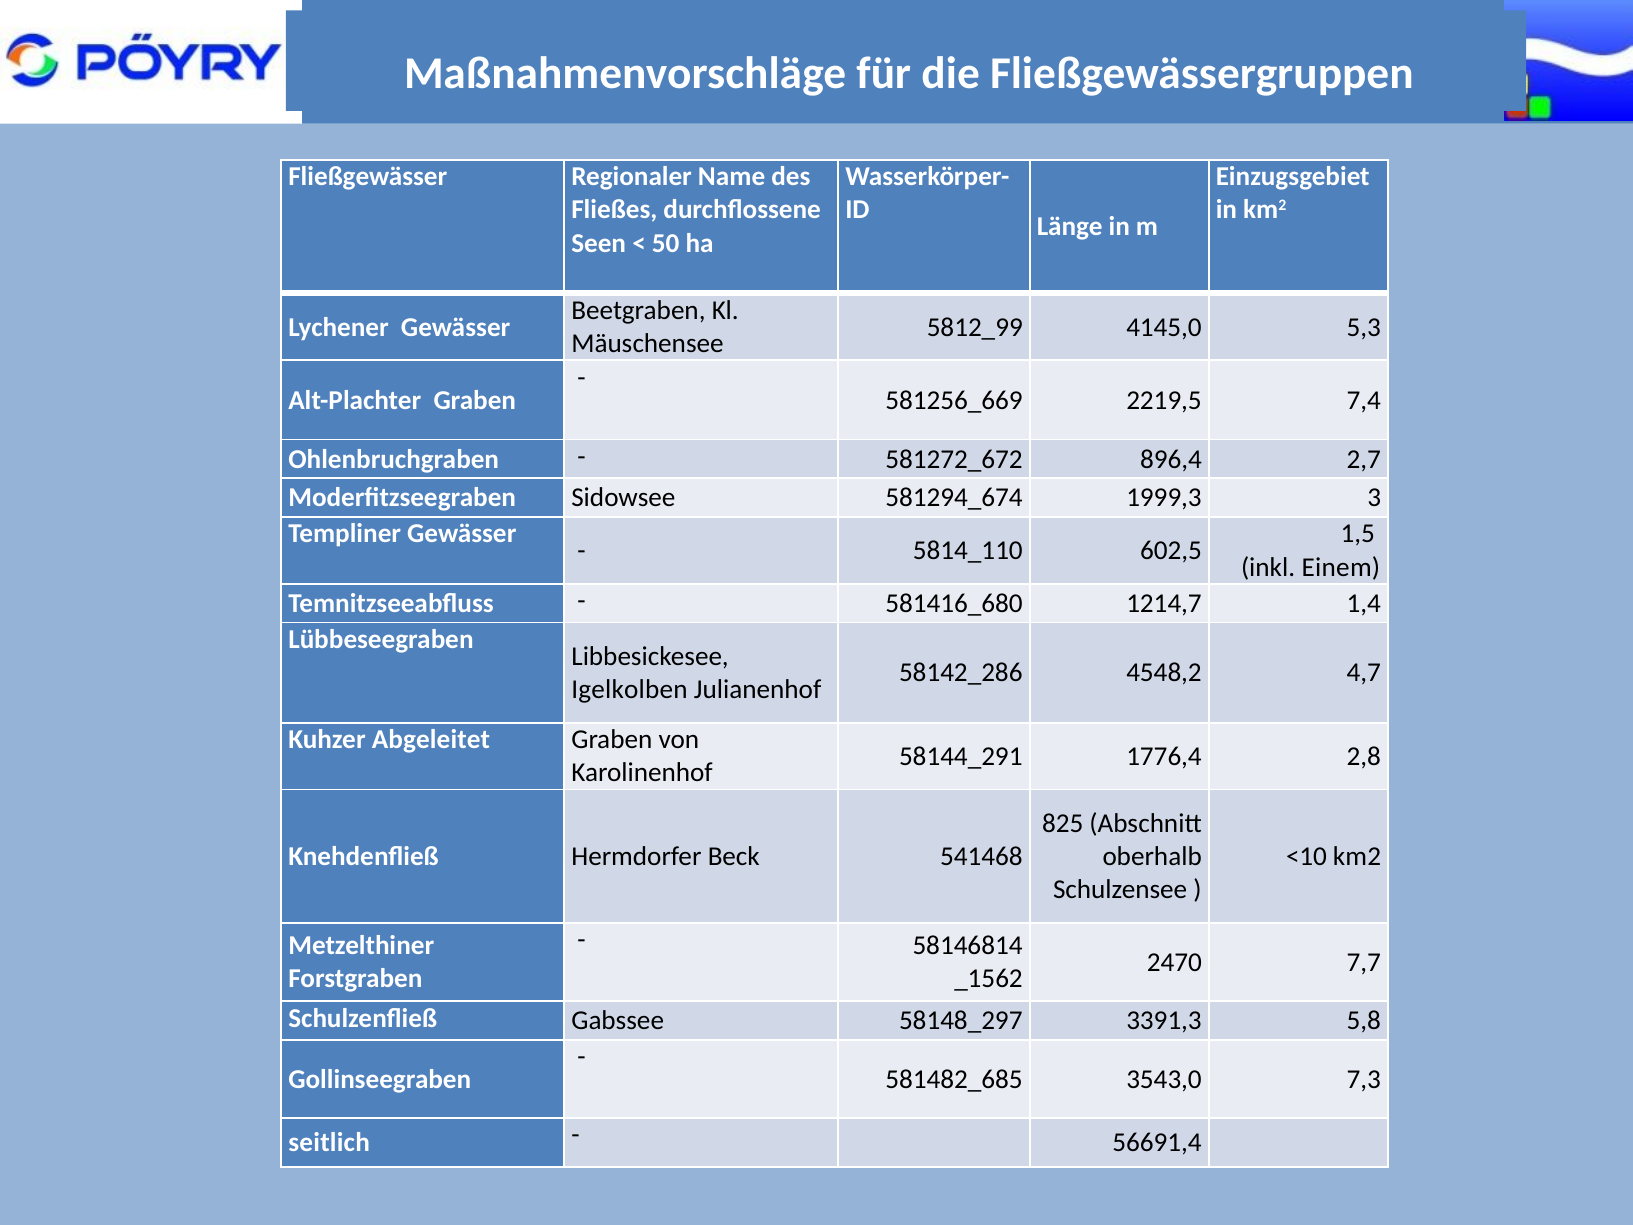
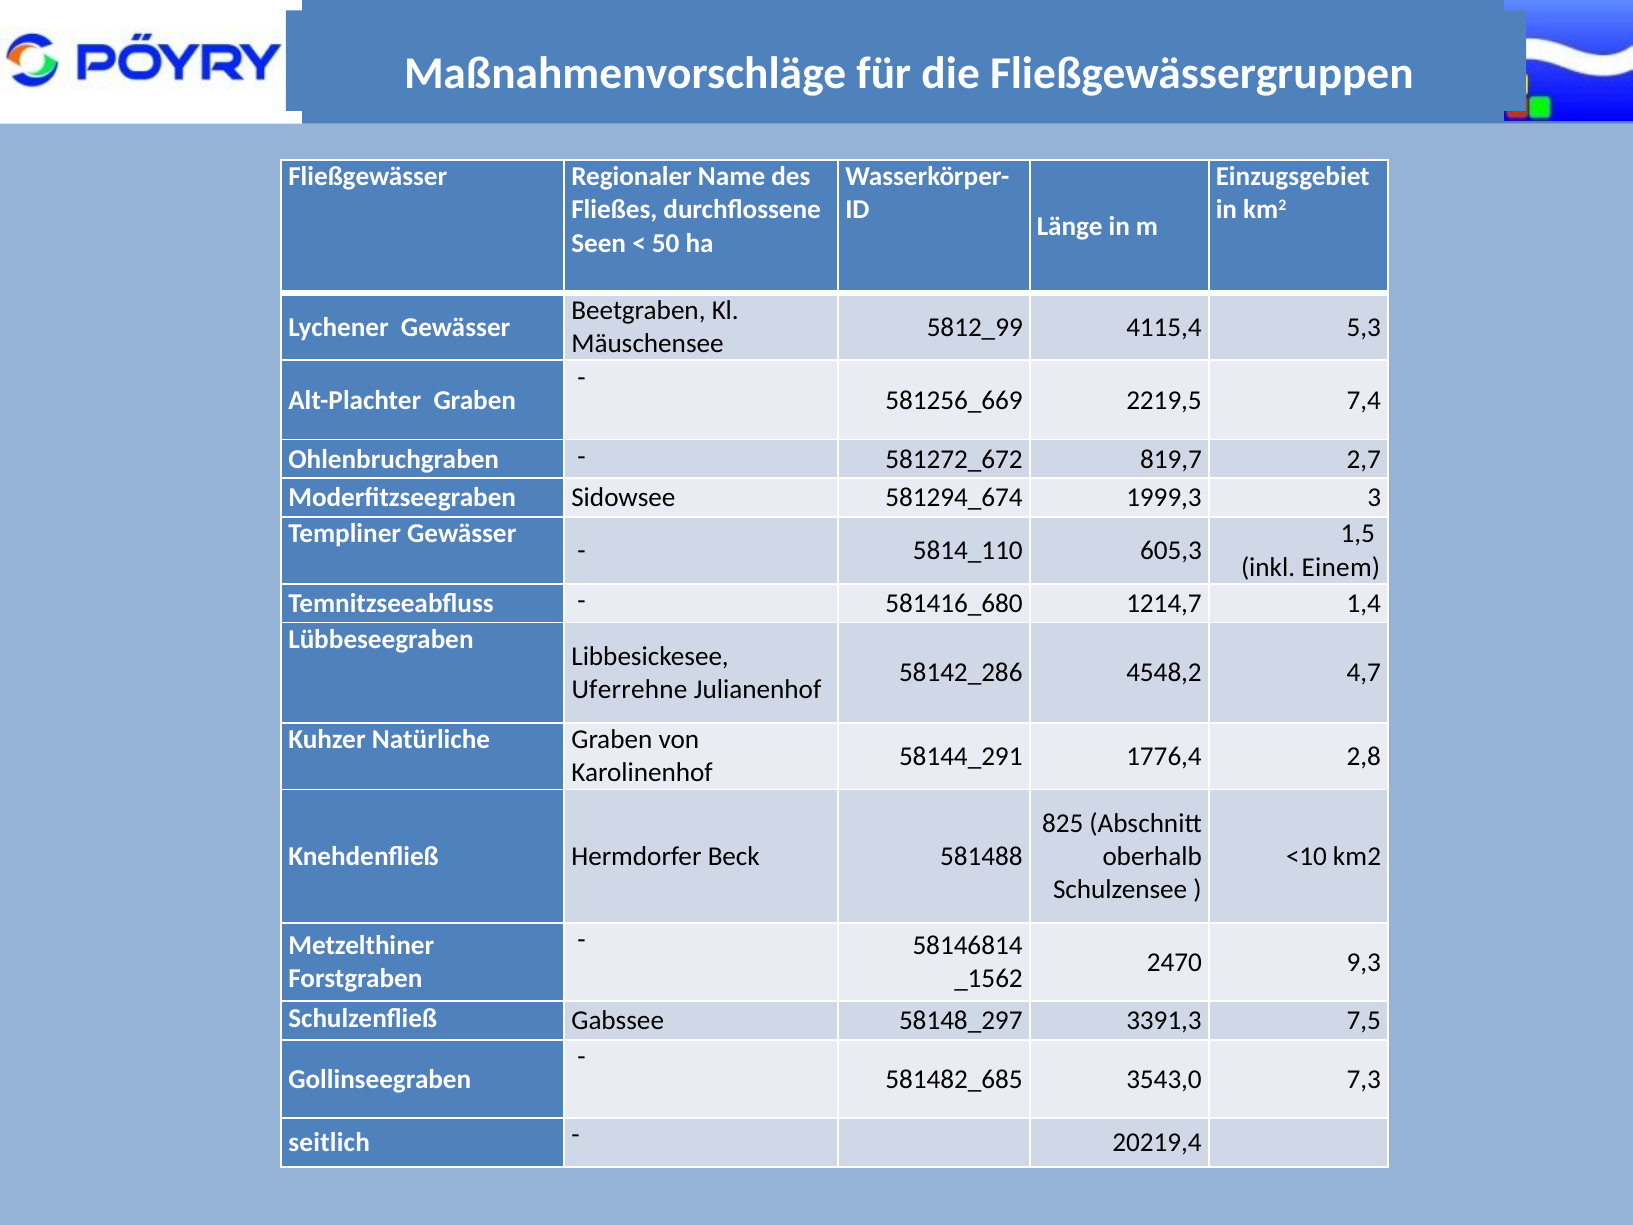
4145,0: 4145,0 -> 4115,4 (1164, 327)
896,4: 896,4 -> 819,7 (1171, 459)
602,5: 602,5 -> 605,3 (1171, 550)
Igelkolben: Igelkolben -> Uferrehne (629, 689)
Abgeleitet: Abgeleitet -> Natürliche (431, 739)
541468: 541468 -> 581488 (981, 856)
7,7: 7,7 -> 9,3 (1364, 962)
5,8: 5,8 -> 7,5 (1364, 1021)
56691,4: 56691,4 -> 20219,4 (1157, 1143)
